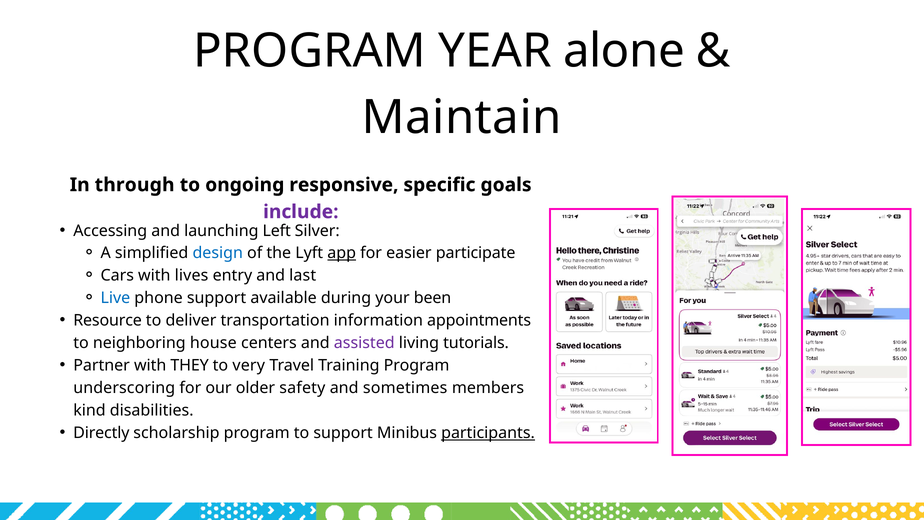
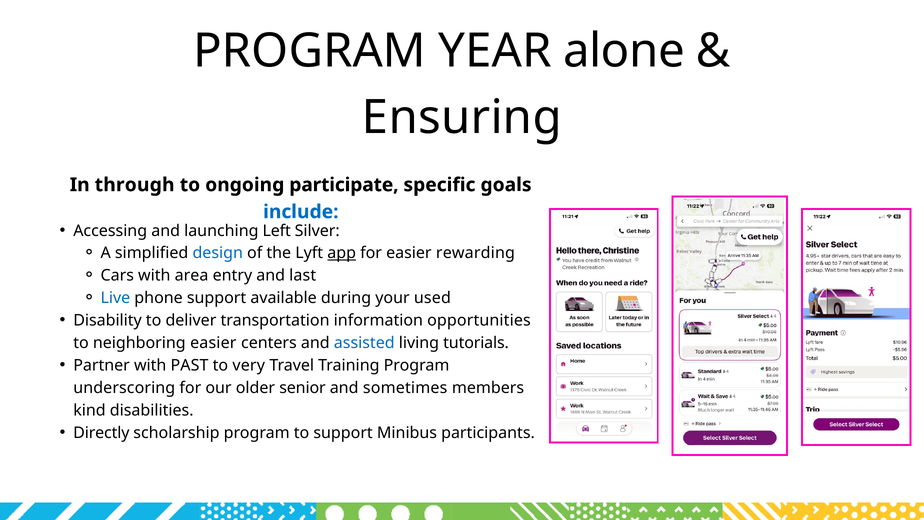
Maintain: Maintain -> Ensuring (462, 117)
responsive: responsive -> participate (344, 185)
include colour: purple -> blue (301, 212)
participate: participate -> rewarding (475, 253)
lives: lives -> area (192, 276)
been: been -> used (432, 298)
Resource: Resource -> Disability (108, 320)
appointments: appointments -> opportunities (479, 320)
neighboring house: house -> easier (213, 343)
assisted colour: purple -> blue (364, 343)
THEY: THEY -> PAST (190, 365)
safety: safety -> senior (303, 388)
participants underline: present -> none (488, 433)
